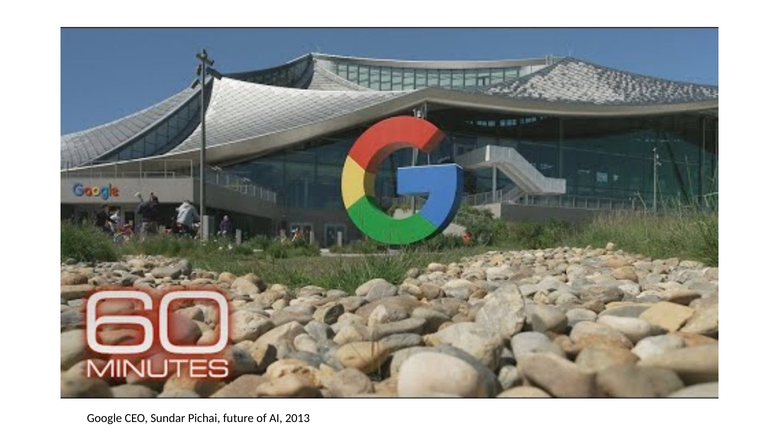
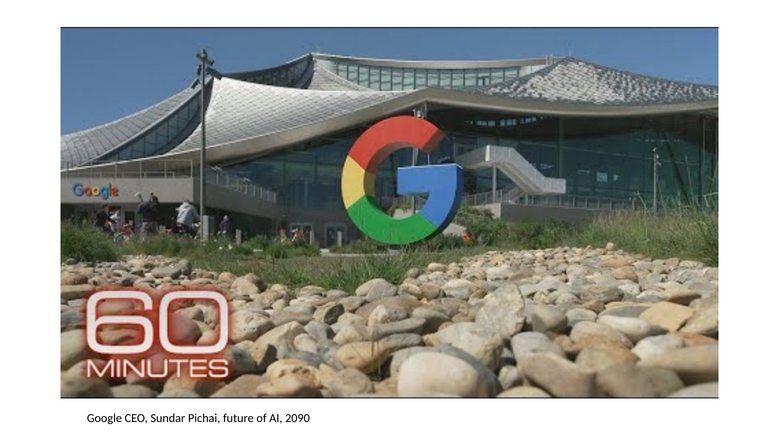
2013: 2013 -> 2090 (297, 418)
